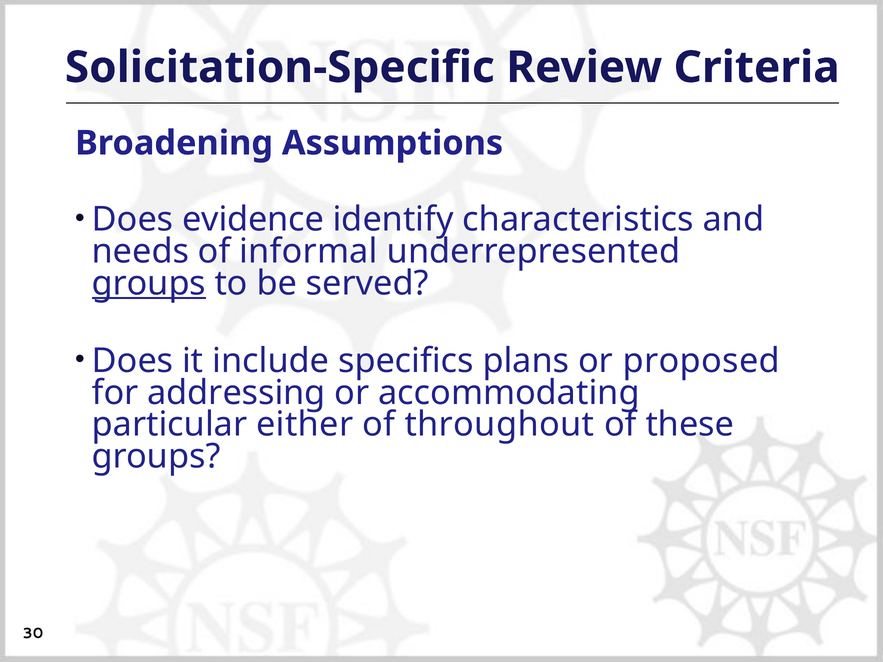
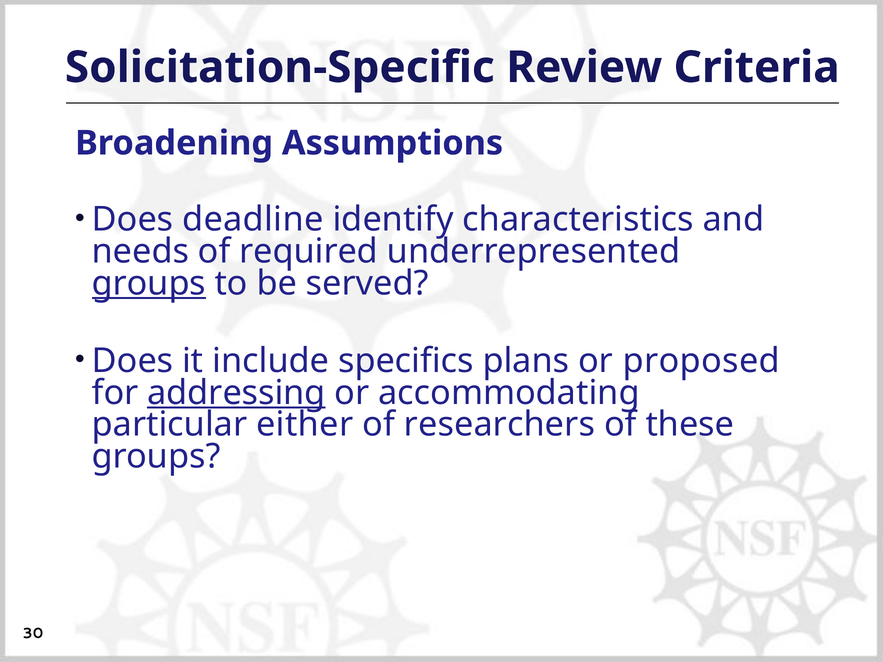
evidence: evidence -> deadline (253, 220)
informal: informal -> required (309, 252)
addressing underline: none -> present (236, 393)
throughout: throughout -> researchers (499, 425)
